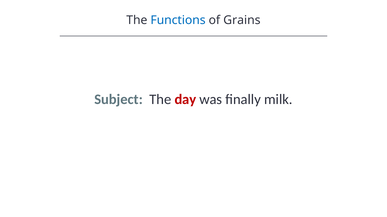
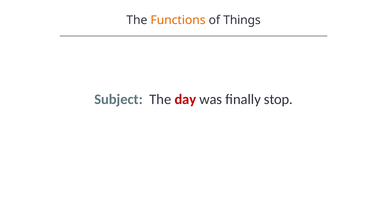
Functions colour: blue -> orange (178, 20)
Grains: Grains -> Things (242, 20)
milk: milk -> stop (278, 100)
